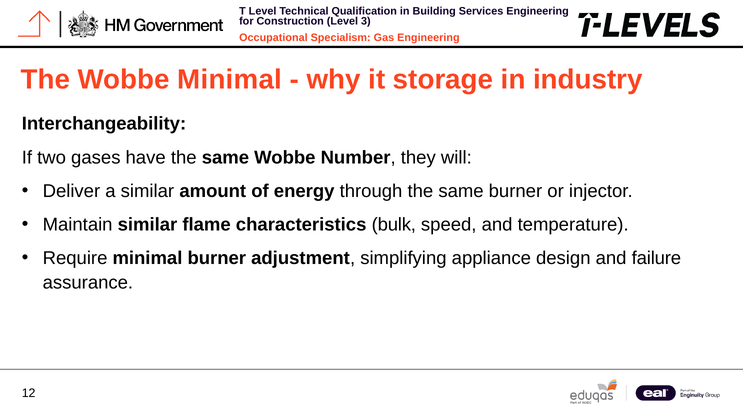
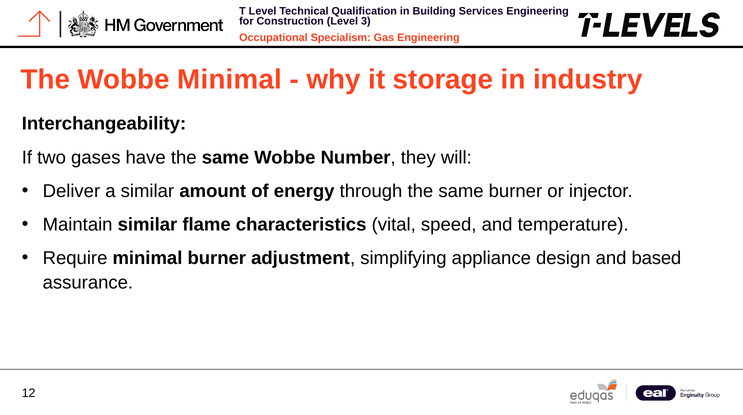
bulk: bulk -> vital (394, 225)
failure: failure -> based (656, 258)
